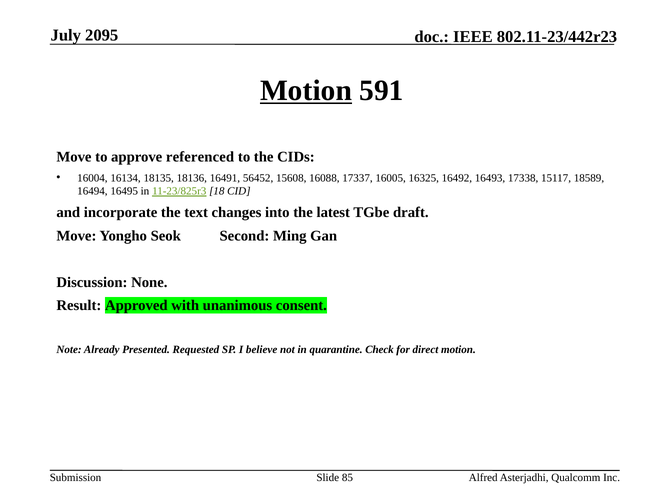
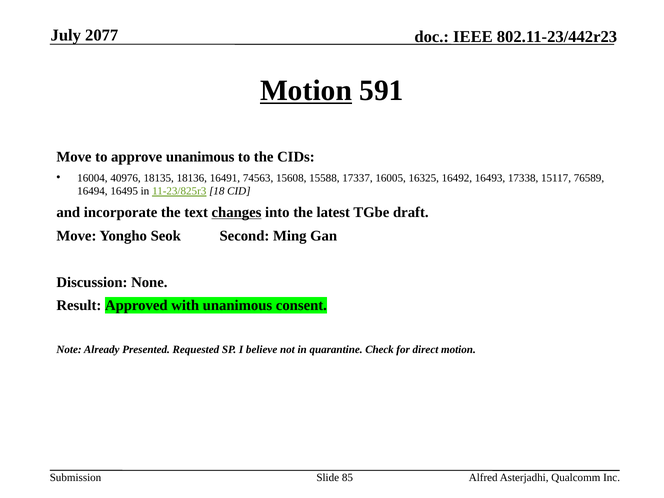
2095: 2095 -> 2077 (102, 35)
approve referenced: referenced -> unanimous (200, 157)
16134: 16134 -> 40976 (126, 178)
56452: 56452 -> 74563 (258, 178)
16088: 16088 -> 15588 (324, 178)
18589: 18589 -> 76589 (589, 178)
changes underline: none -> present (236, 212)
